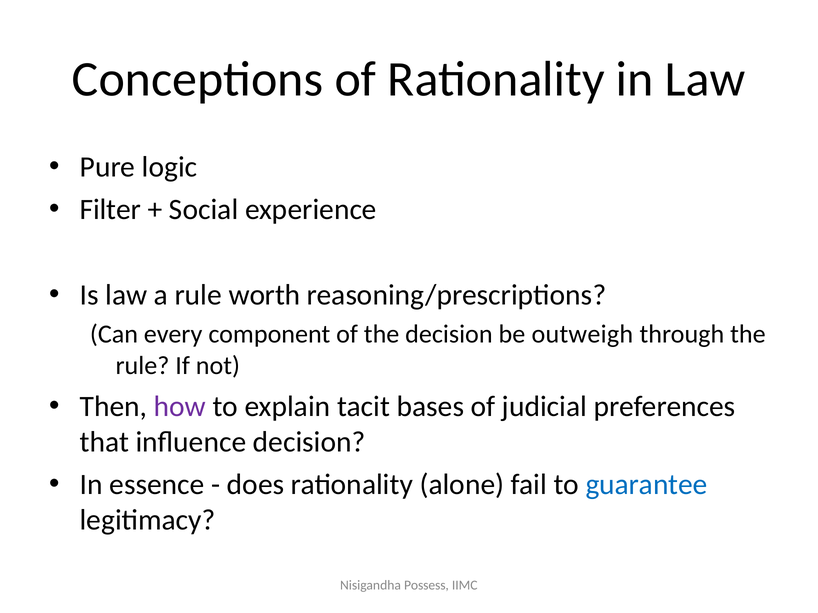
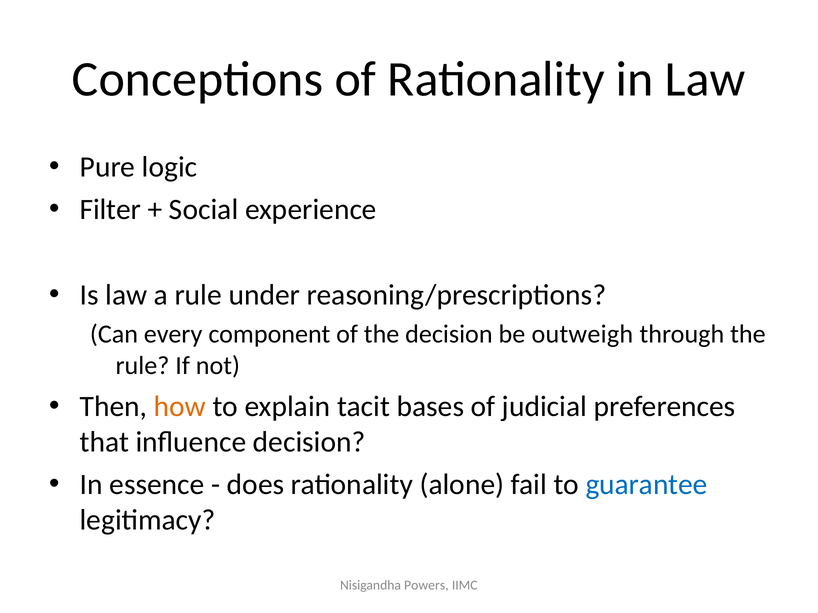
worth: worth -> under (264, 295)
how colour: purple -> orange (180, 407)
Possess: Possess -> Powers (426, 586)
